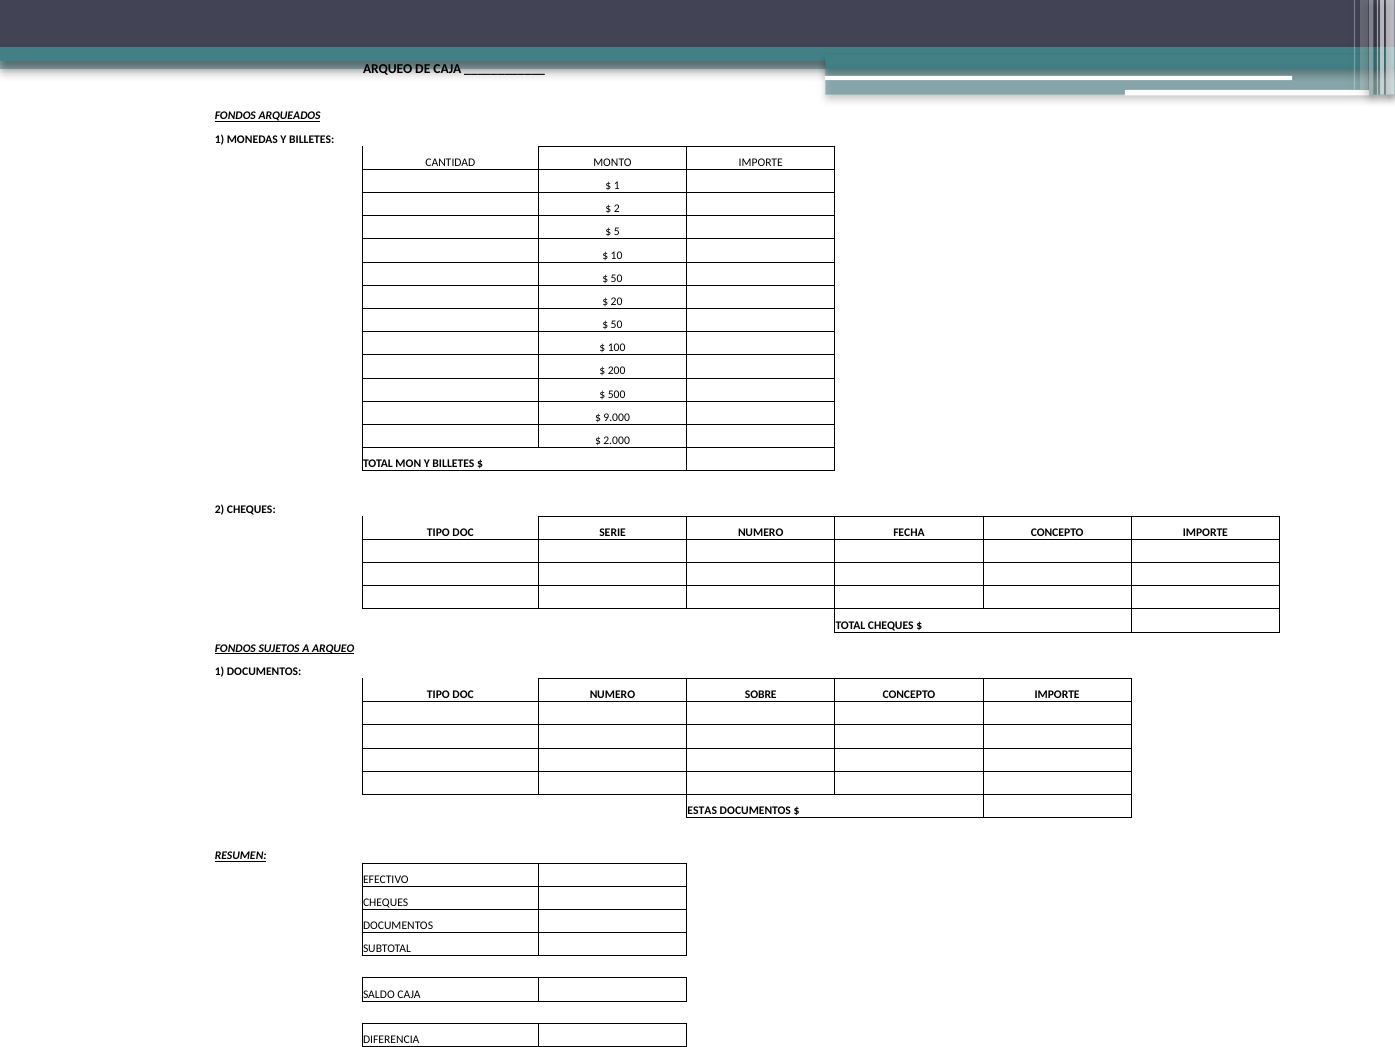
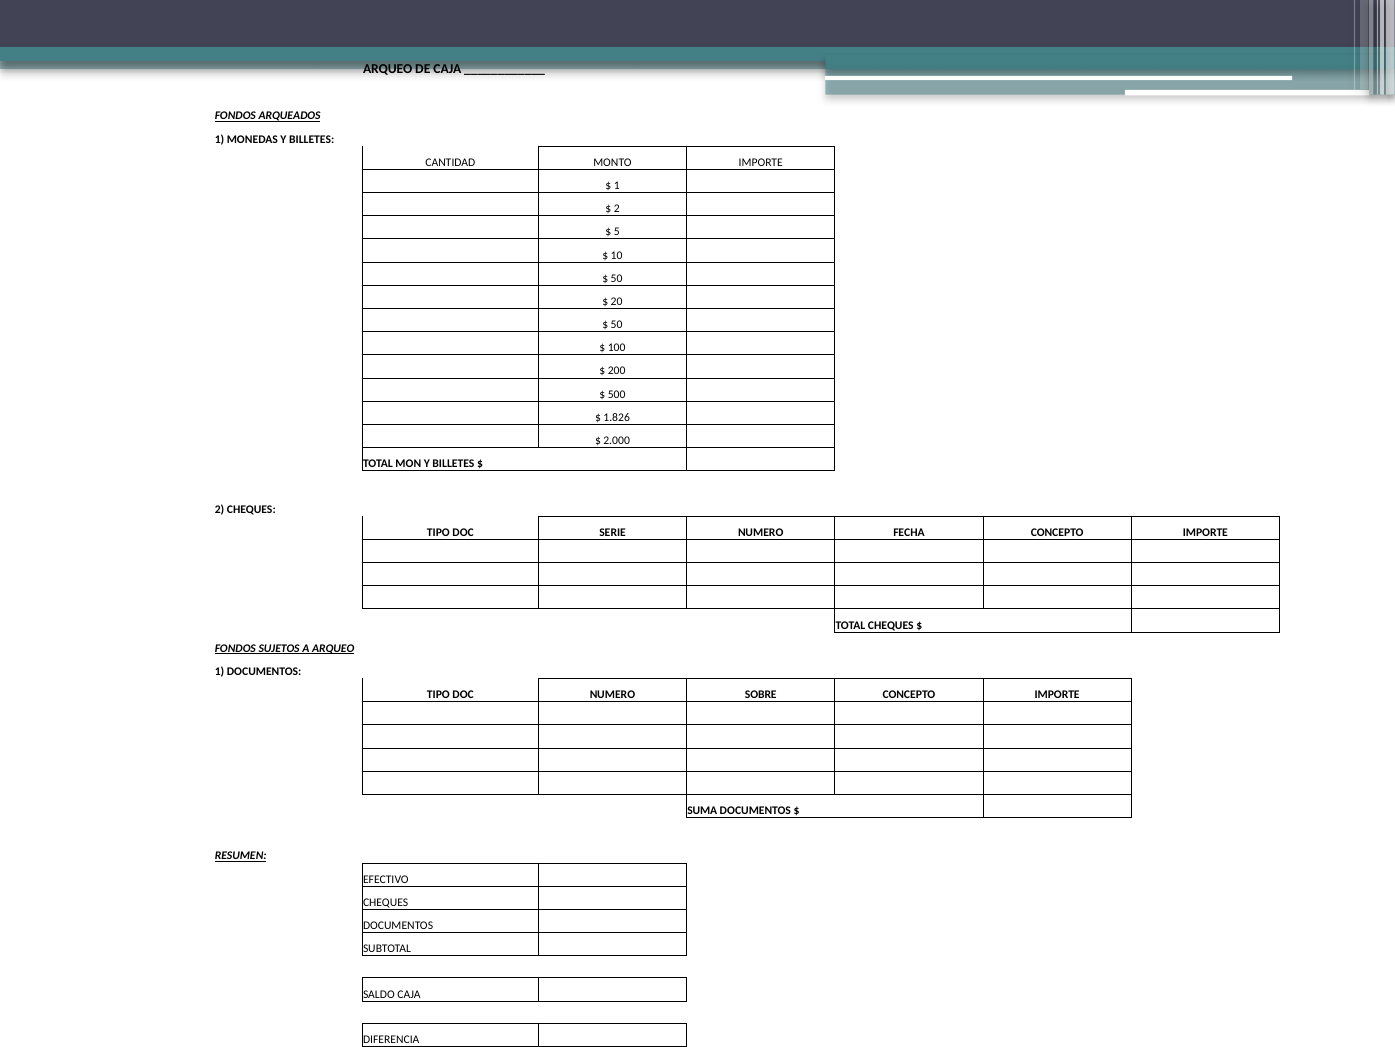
9.000: 9.000 -> 1.826 (617, 417)
ESTAS: ESTAS -> SUMA (702, 810)
